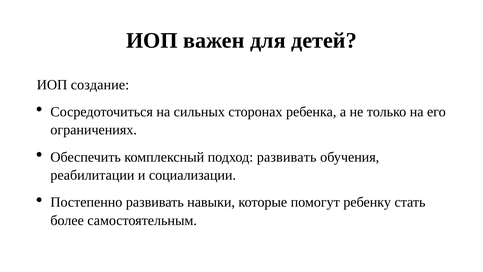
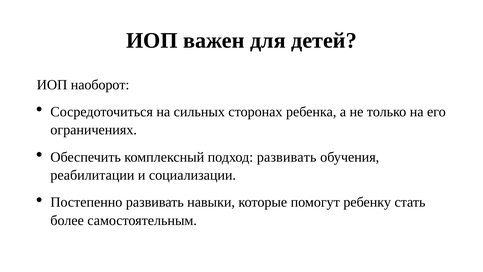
создание: создание -> наоборот (100, 85)
